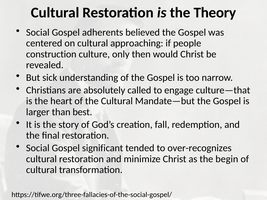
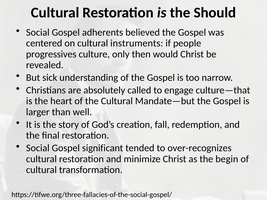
Theory: Theory -> Should (215, 13)
approaching: approaching -> instruments (137, 43)
construction: construction -> progressives (51, 54)
best: best -> well (82, 112)
